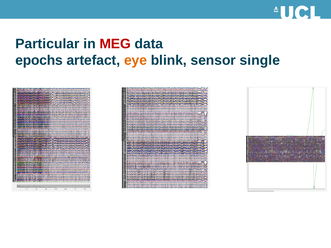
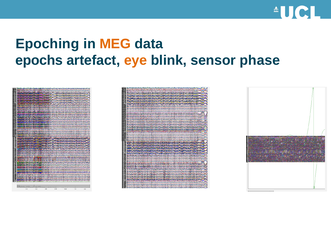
Particular: Particular -> Epoching (47, 44)
MEG colour: red -> orange (115, 44)
single: single -> phase (260, 60)
